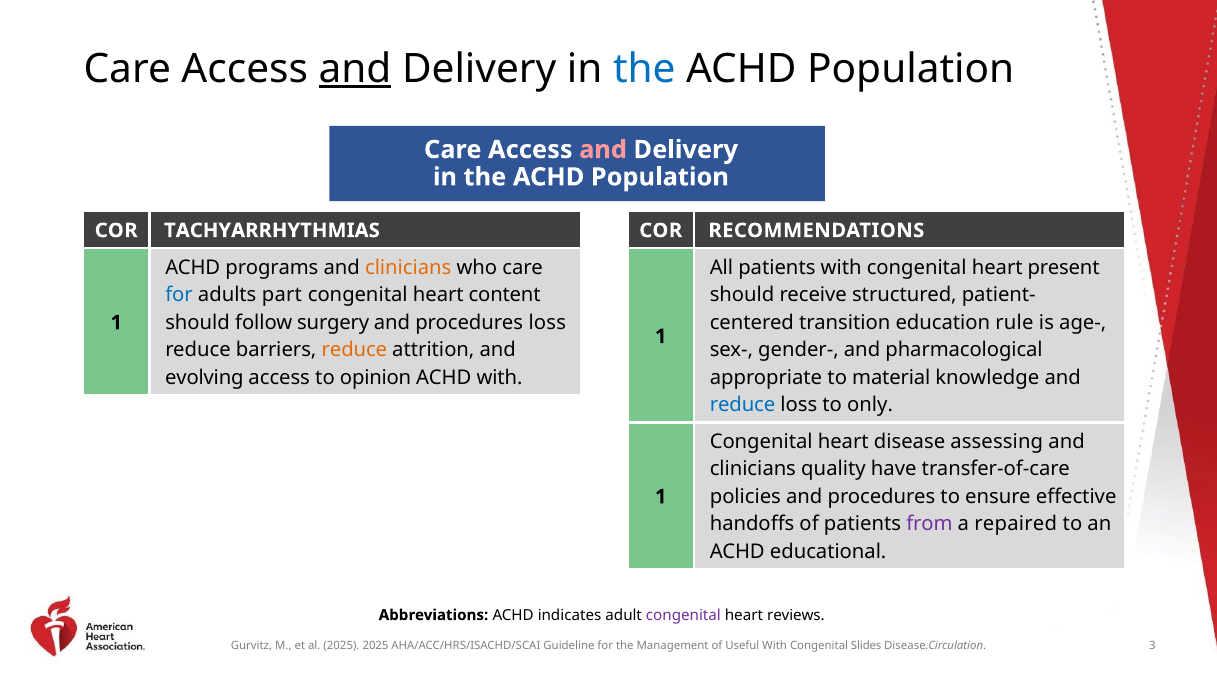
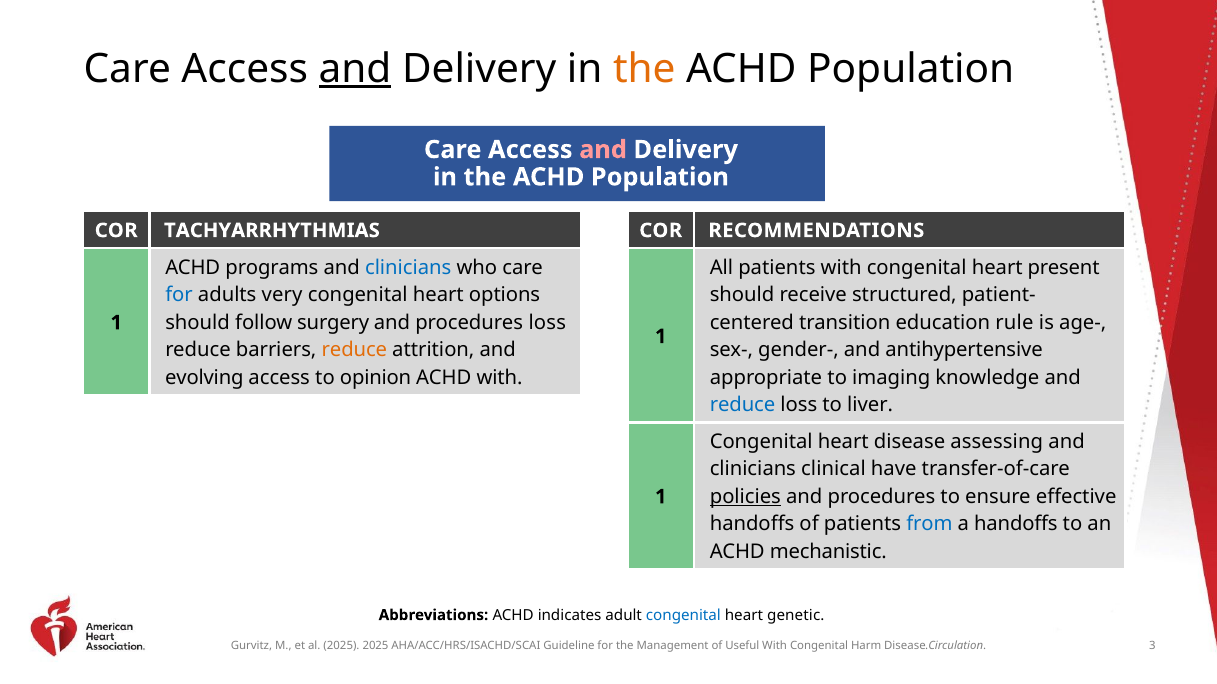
the colour: blue -> orange (644, 69)
clinicians colour: orange -> blue (408, 268)
part: part -> very (282, 295)
content: content -> options (505, 295)
pharmacological: pharmacological -> antihypertensive (964, 350)
material: material -> imaging (891, 378)
only: only -> liver (870, 405)
quality: quality -> clinical (834, 470)
policies underline: none -> present (745, 497)
from colour: purple -> blue (929, 525)
a repaired: repaired -> handoffs (1016, 525)
educational: educational -> mechanistic (828, 552)
congenital colour: purple -> blue (683, 616)
reviews: reviews -> genetic (796, 616)
Slides: Slides -> Harm (866, 647)
